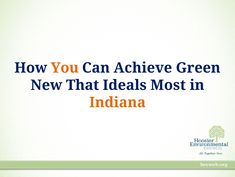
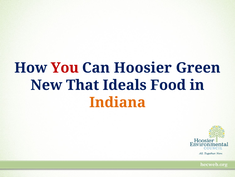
You colour: orange -> red (65, 68)
Achieve: Achieve -> Hoosier (143, 68)
Most: Most -> Food (168, 85)
